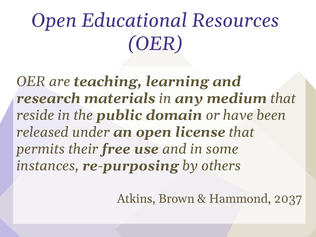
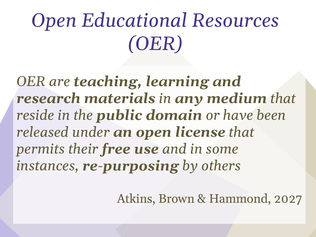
2037: 2037 -> 2027 (288, 199)
